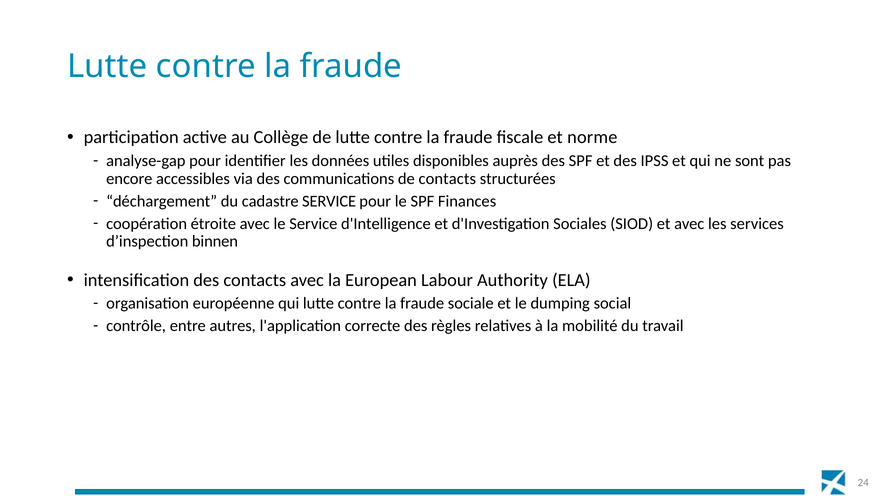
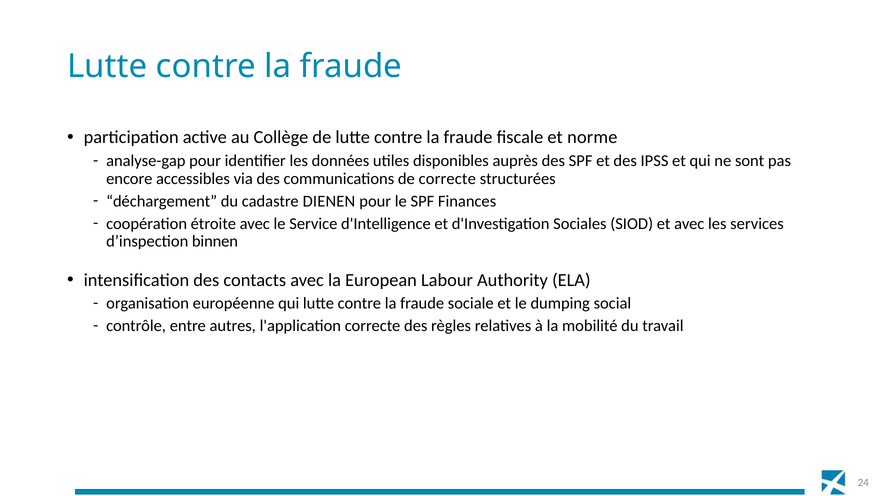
de contacts: contacts -> correcte (447, 179)
cadastre SERVICE: SERVICE -> DIENEN (329, 201)
